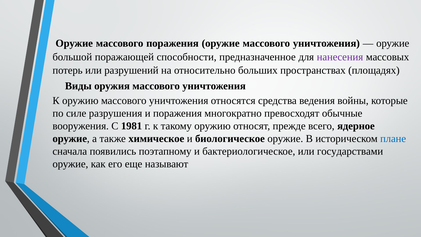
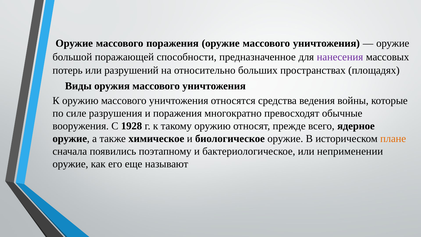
1981: 1981 -> 1928 (132, 126)
плане colour: blue -> orange (393, 139)
государствами: государствами -> неприменении (350, 151)
